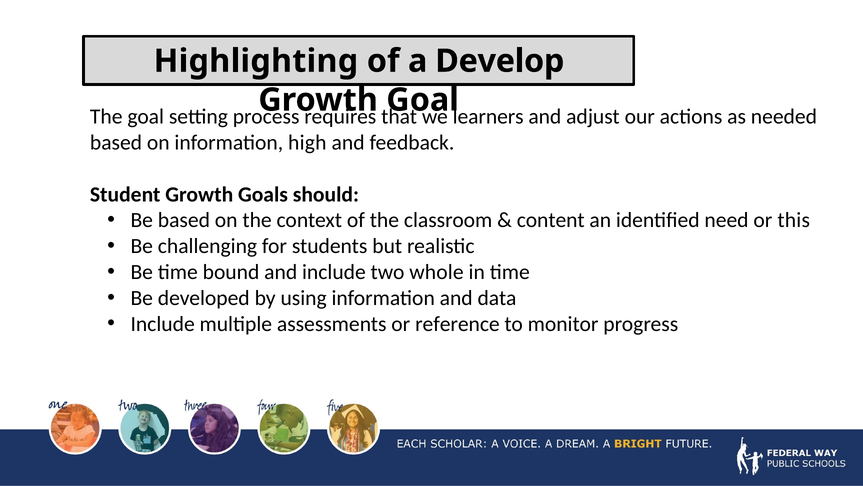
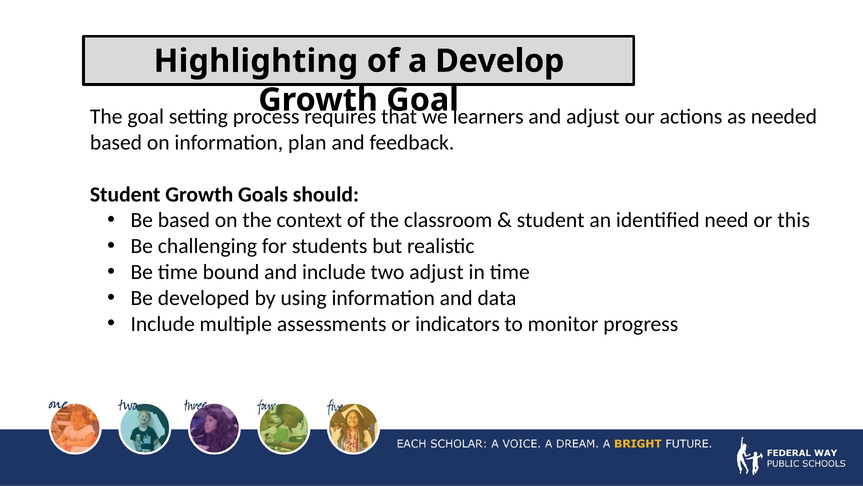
high: high -> plan (307, 142)
content: content -> student (551, 220)
two whole: whole -> adjust (436, 272)
reference: reference -> indicators (457, 324)
